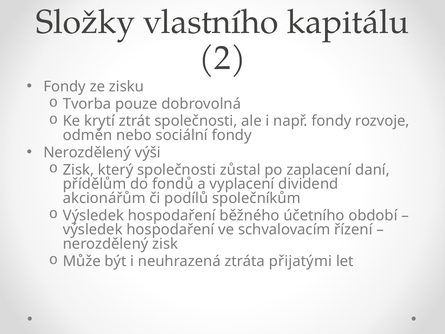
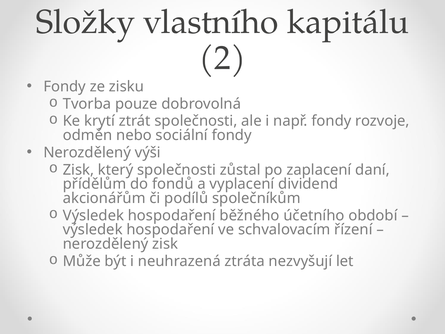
přijatými: přijatými -> nezvyšují (300, 261)
